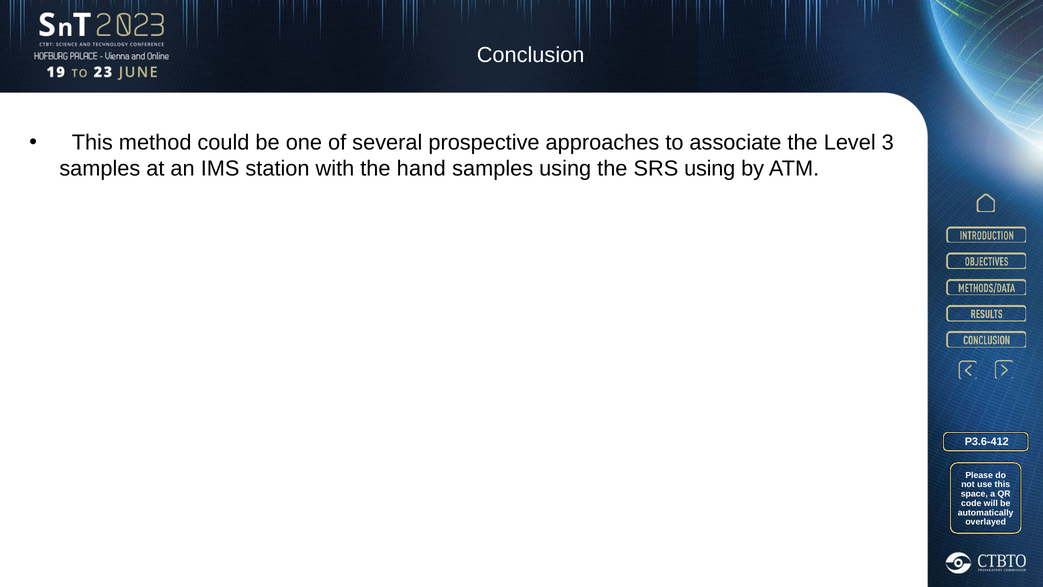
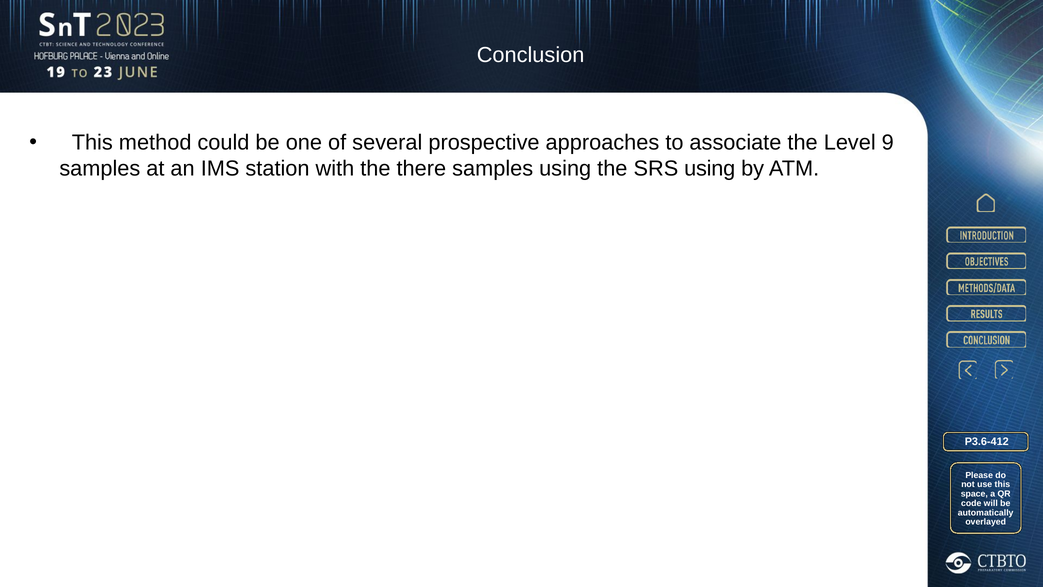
3: 3 -> 9 (888, 143)
hand: hand -> there (421, 169)
